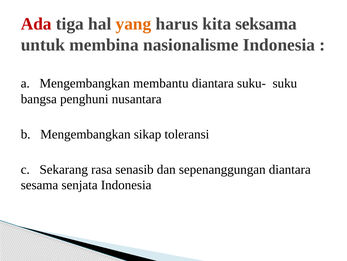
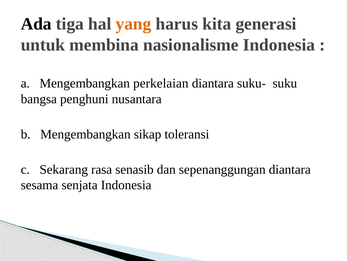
Ada colour: red -> black (36, 24)
seksama: seksama -> generasi (266, 24)
membantu: membantu -> perkelaian (161, 83)
